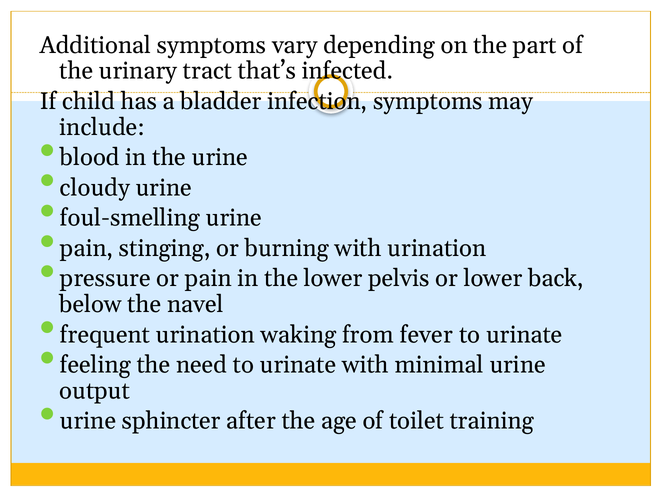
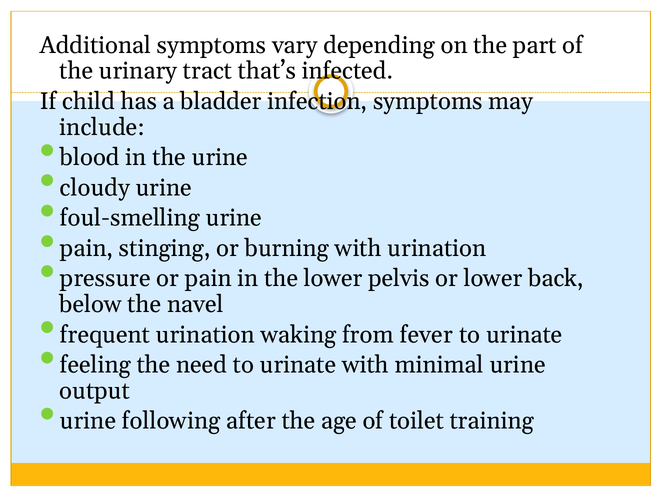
sphincter: sphincter -> following (171, 421)
